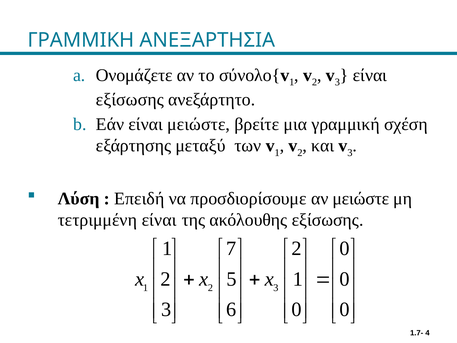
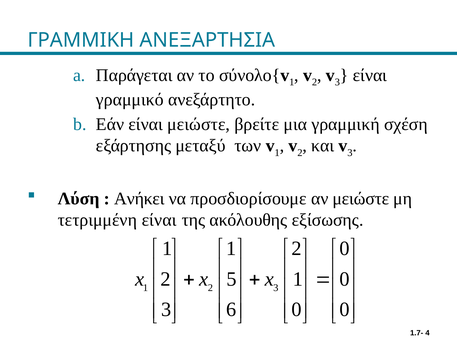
Ονομάζετε: Ονομάζετε -> Παράγεται (134, 75)
εξίσωσης: εξίσωσης -> γραμμικό (130, 99)
Επειδή: Επειδή -> Ανήκει (139, 198)
7: 7 -> 1 (231, 248)
